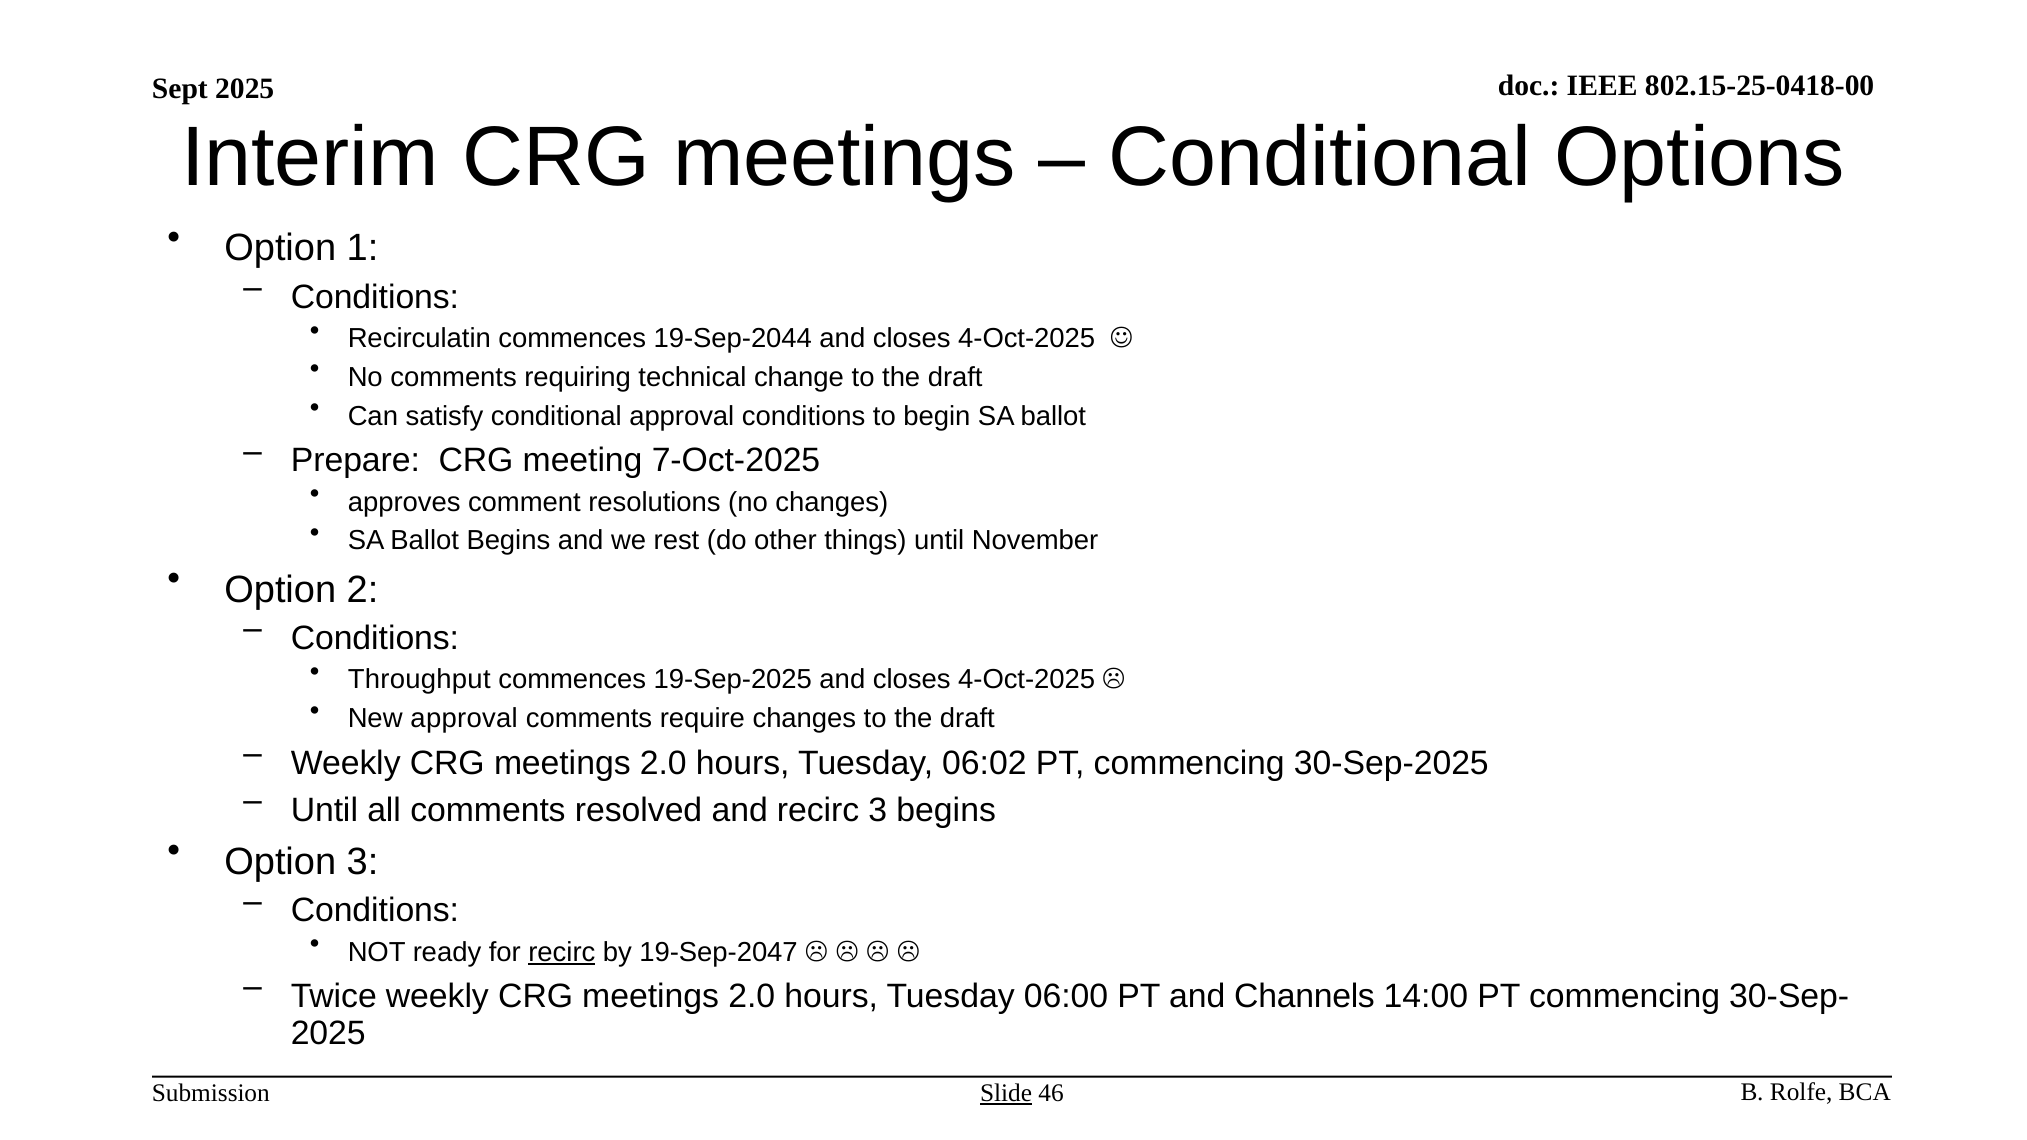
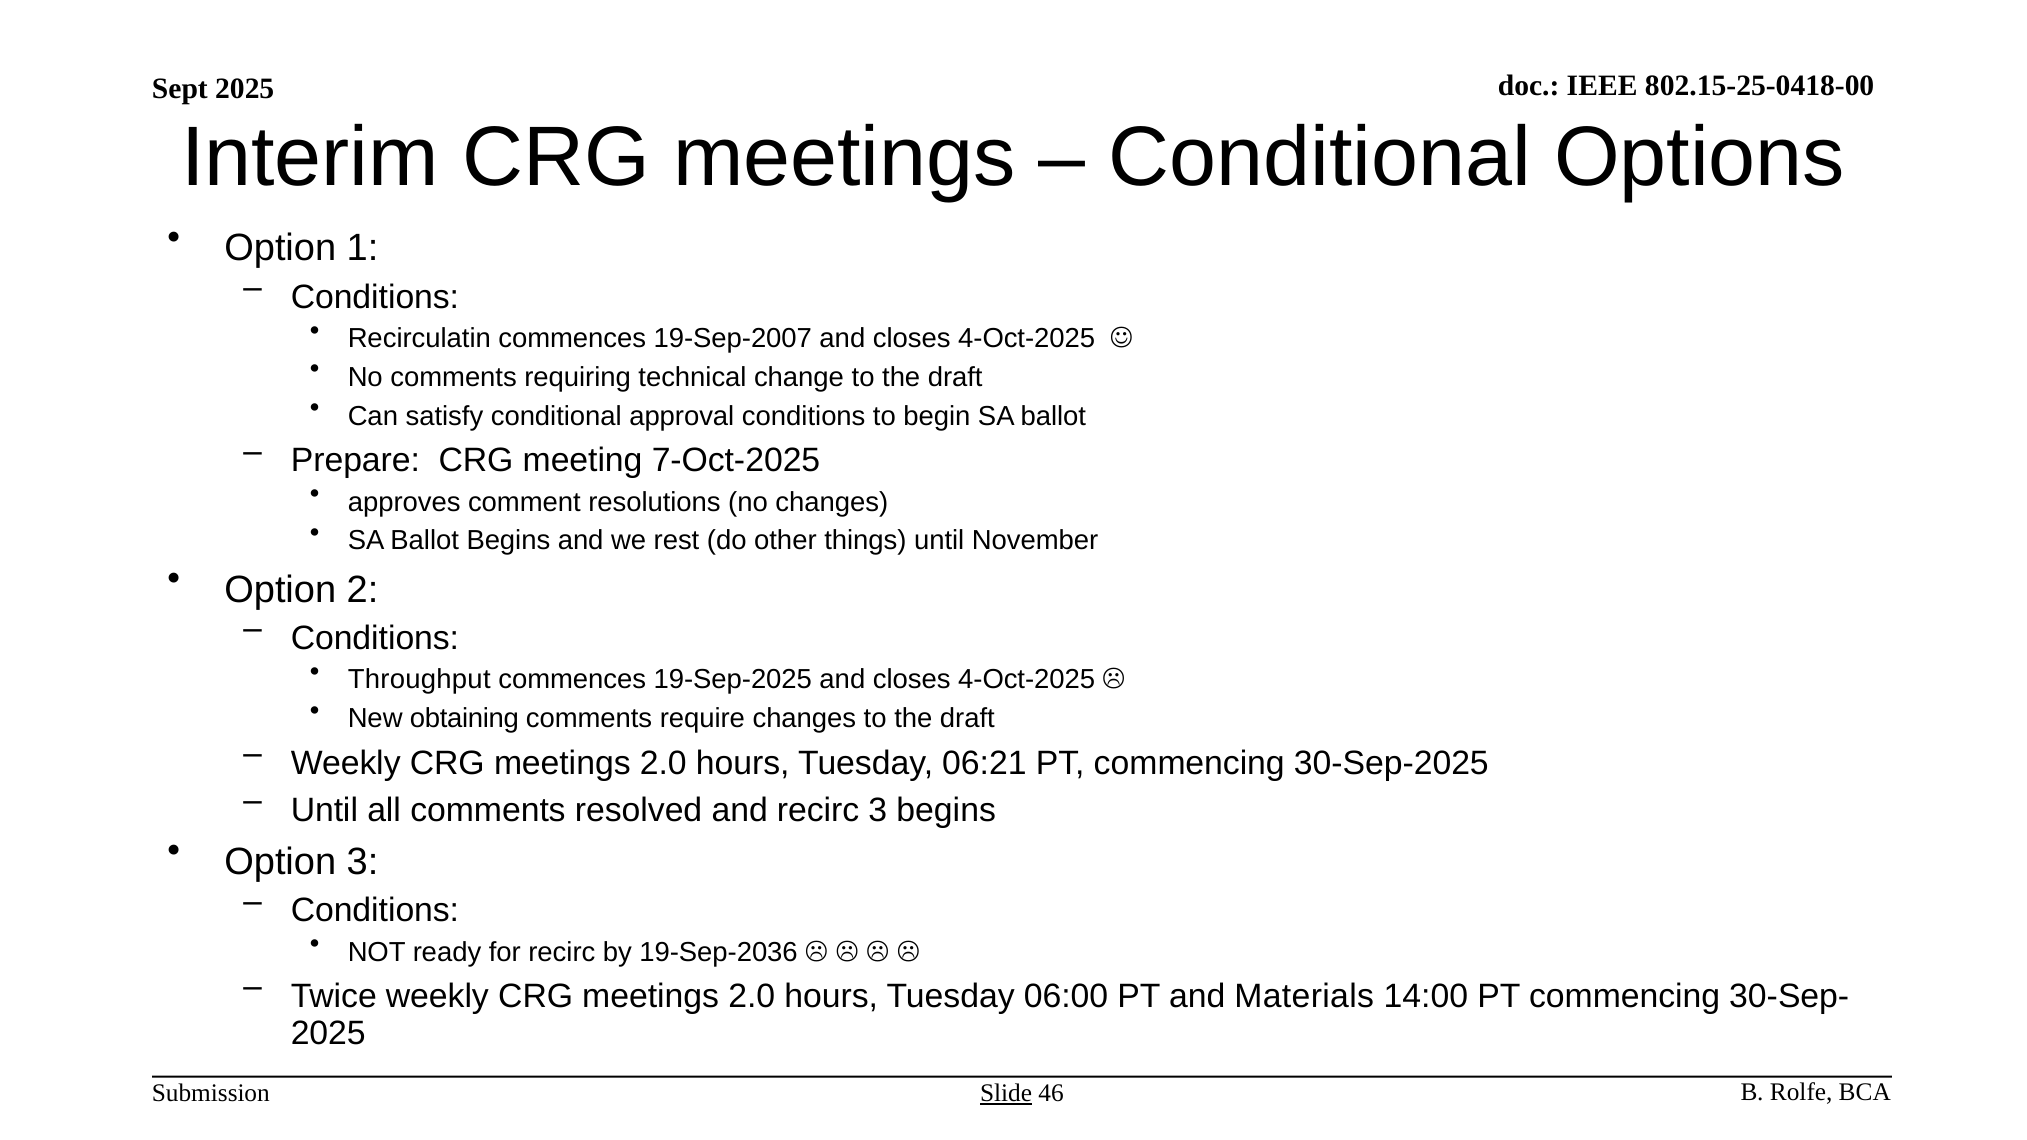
19-Sep-2044: 19-Sep-2044 -> 19-Sep-2007 (733, 339)
New approval: approval -> obtaining (464, 719)
06:02: 06:02 -> 06:21 (984, 763)
recirc underline: present -> none (562, 952)
19-Sep-2047: 19-Sep-2047 -> 19-Sep-2036 (719, 952)
Channels: Channels -> Materials (1304, 997)
